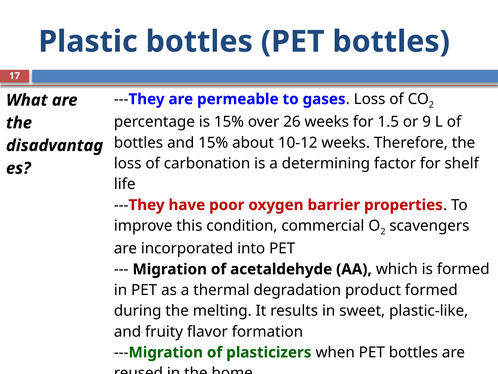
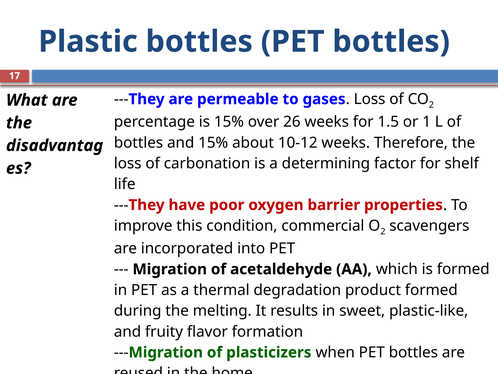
9: 9 -> 1 (427, 122)
